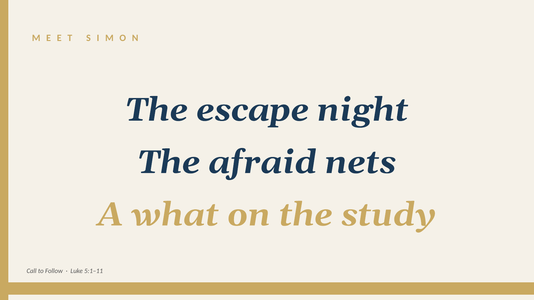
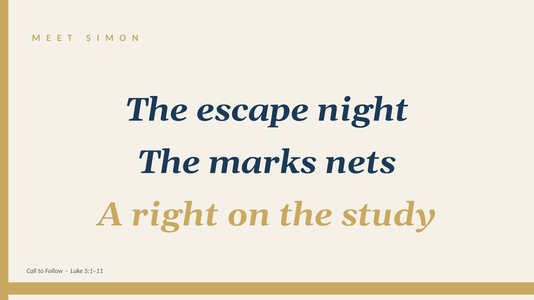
afraid: afraid -> marks (263, 162)
what: what -> right (175, 215)
